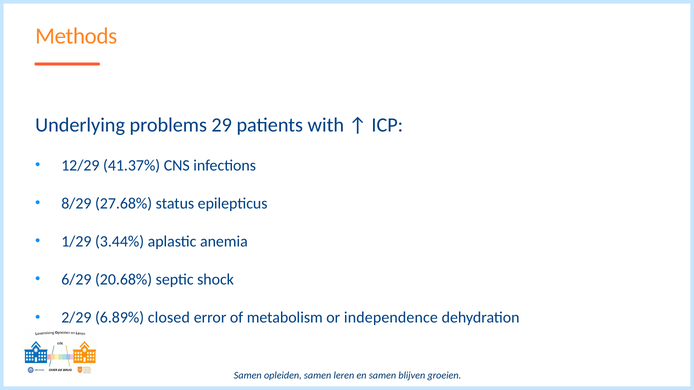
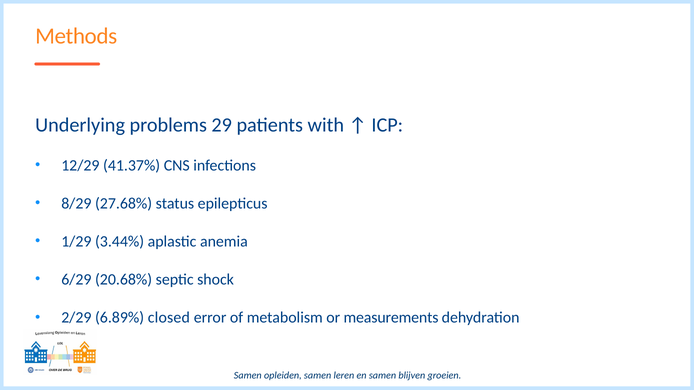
independence: independence -> measurements (391, 318)
